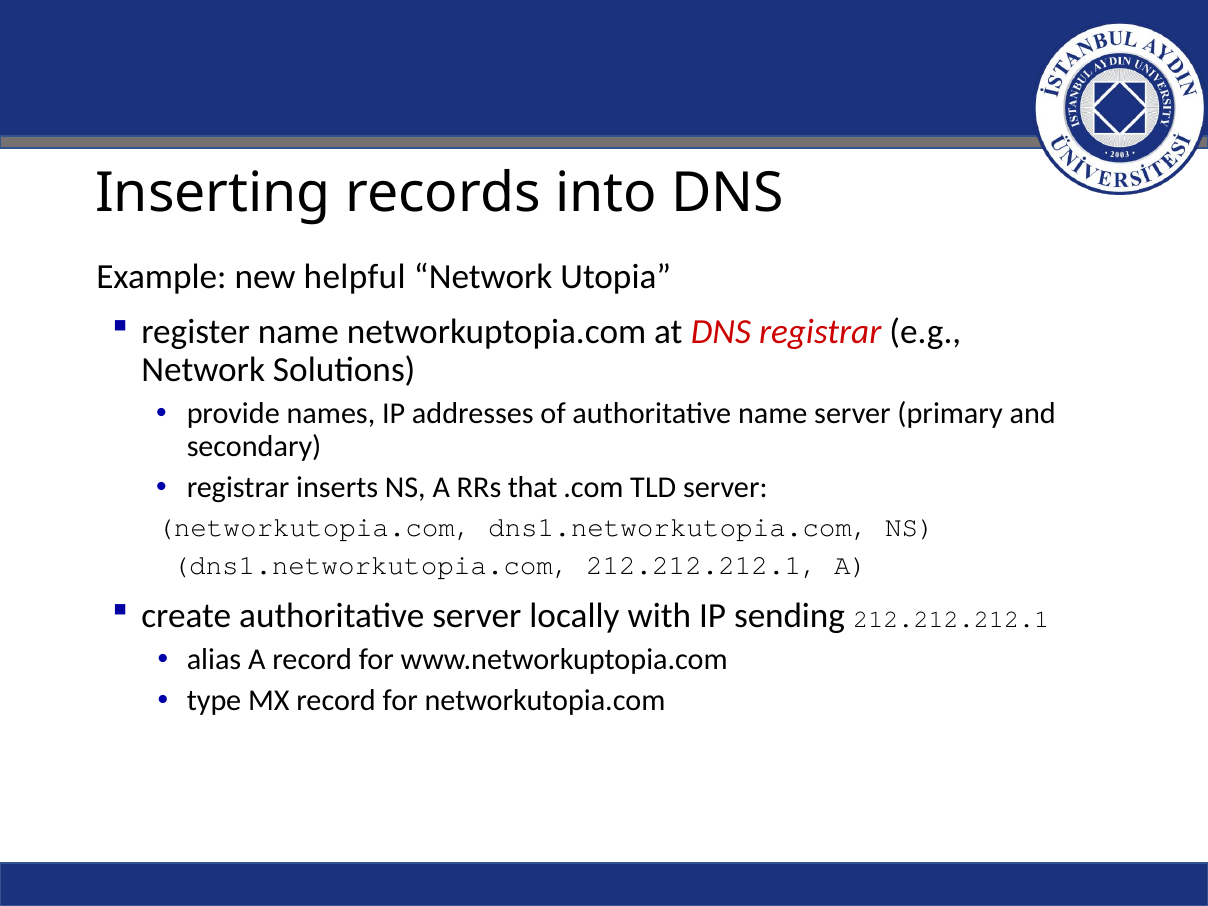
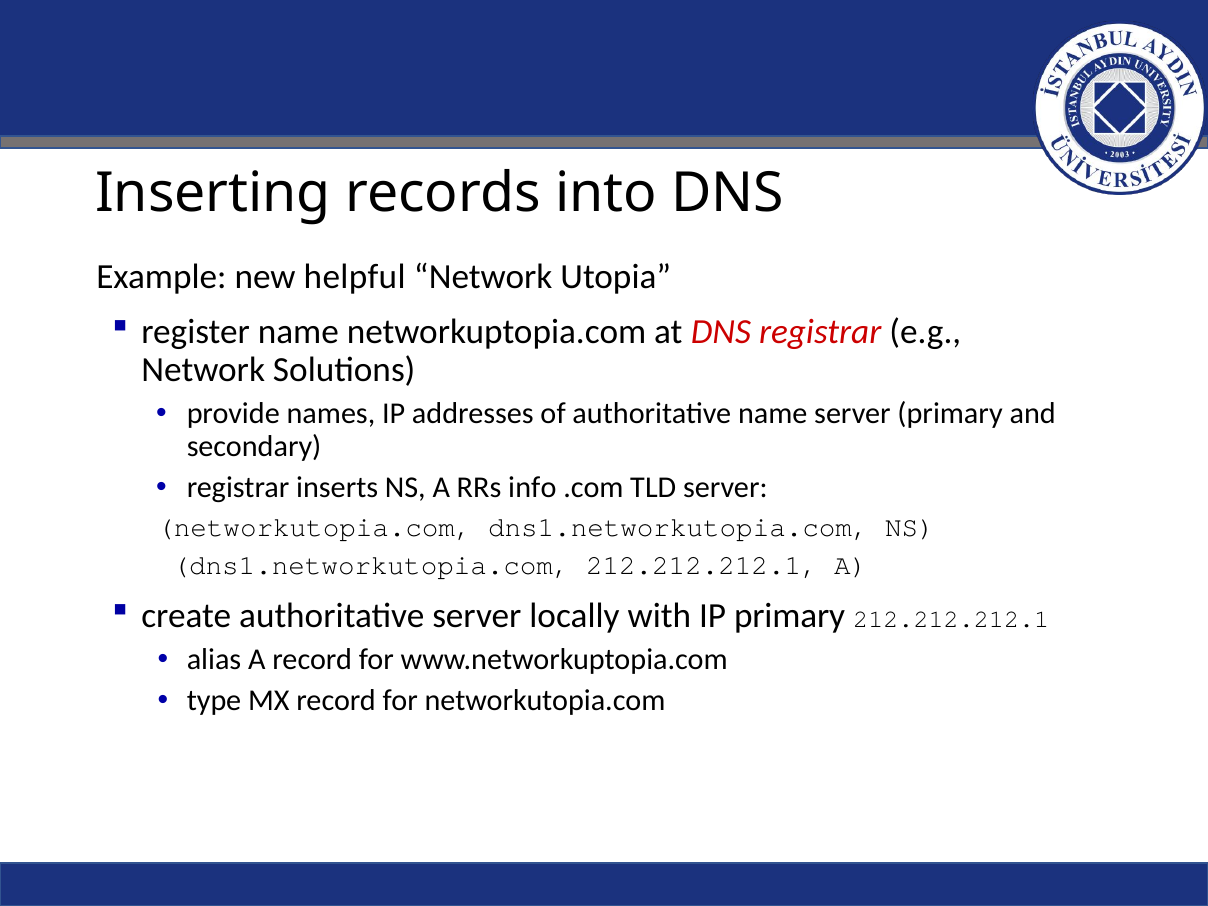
that: that -> info (532, 487)
IP sending: sending -> primary (790, 616)
